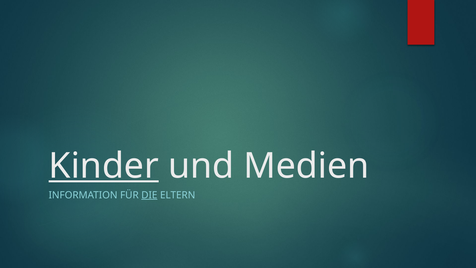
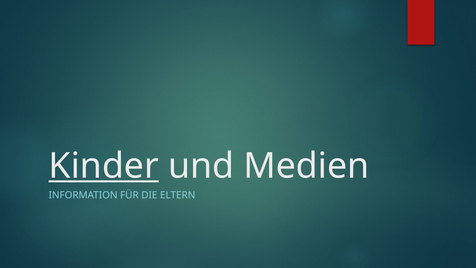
DIE underline: present -> none (149, 195)
